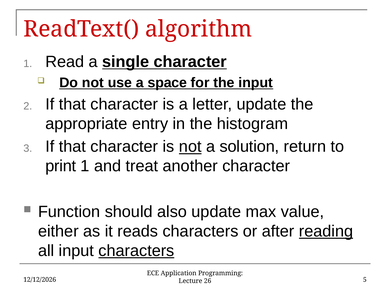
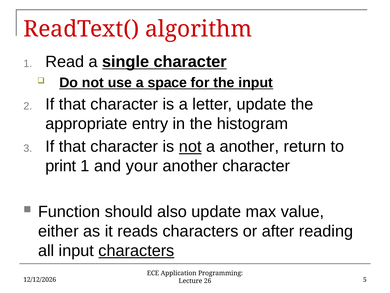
a solution: solution -> another (249, 146)
treat: treat -> your (142, 166)
reading underline: present -> none (326, 231)
